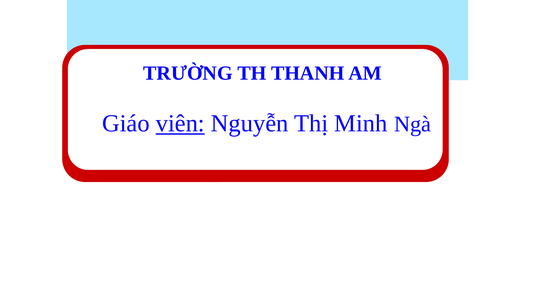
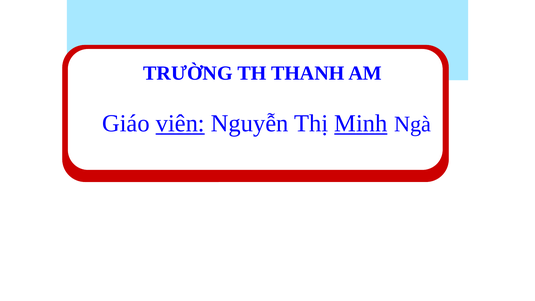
Minh underline: none -> present (361, 123)
